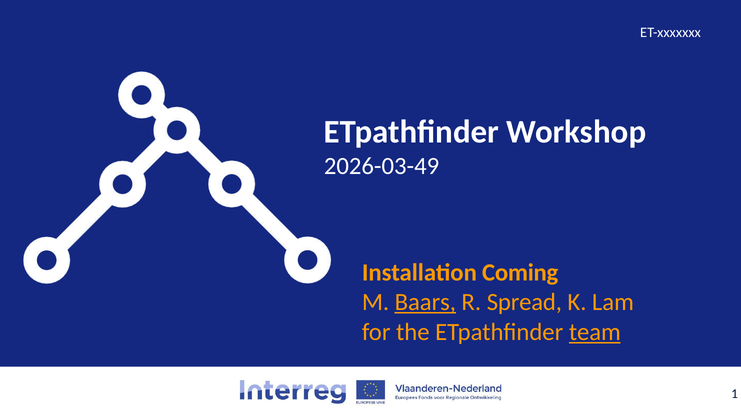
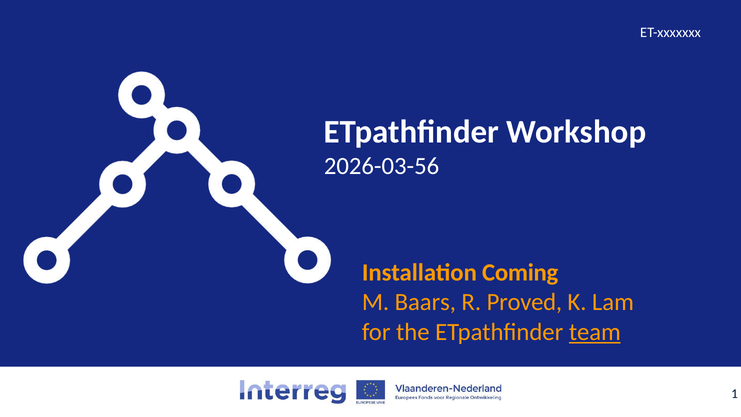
2026-03-49: 2026-03-49 -> 2026-03-56 (382, 166)
Baars underline: present -> none (425, 302)
Spread: Spread -> Proved (524, 302)
